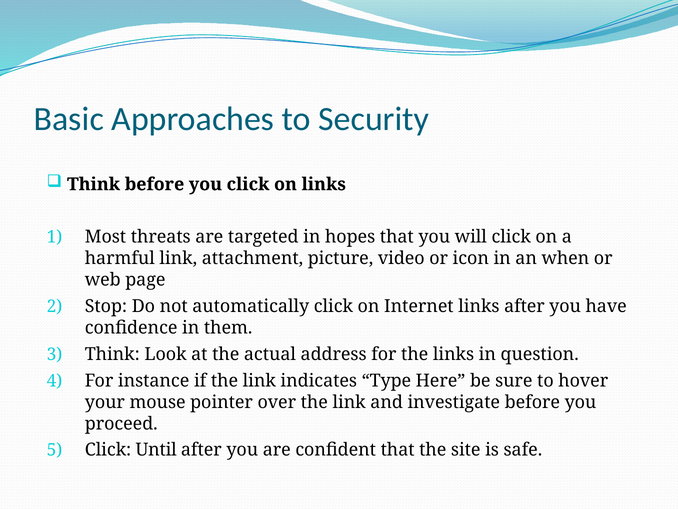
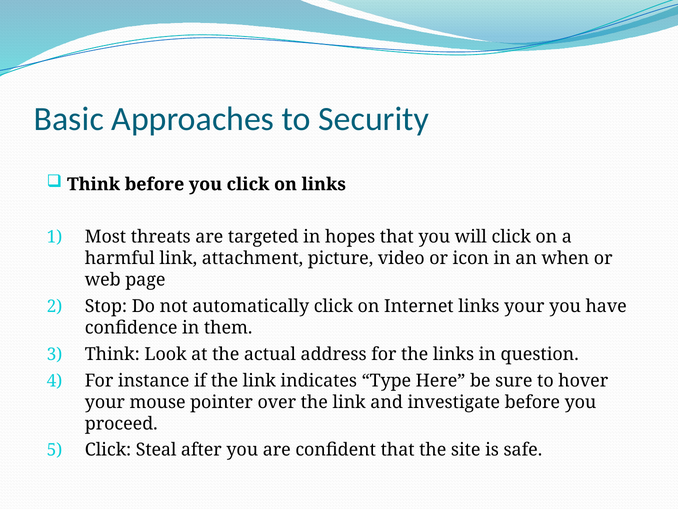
links after: after -> your (524, 306)
Until: Until -> Steal (156, 450)
